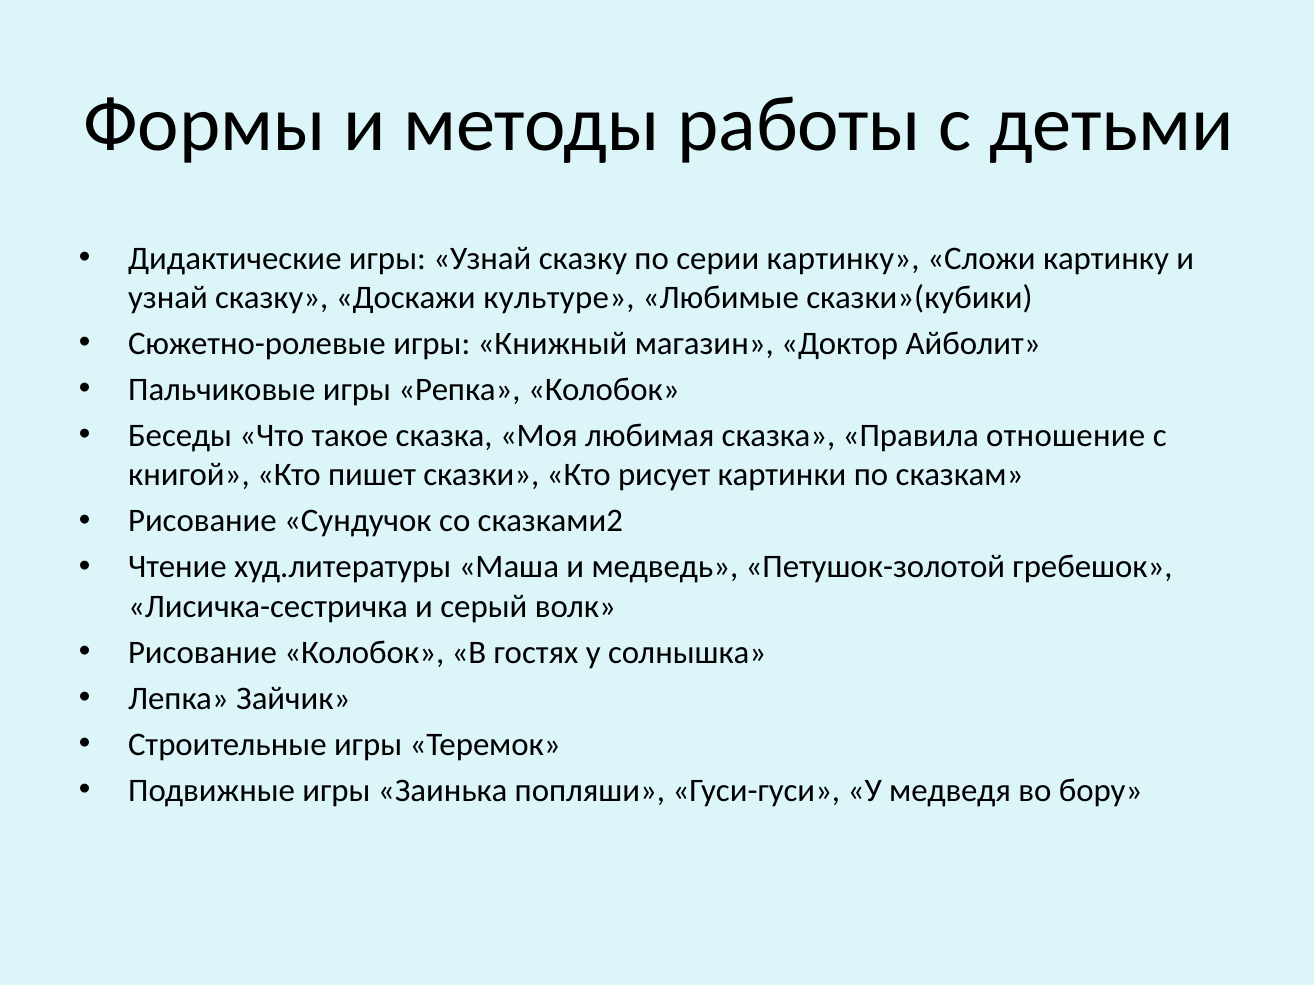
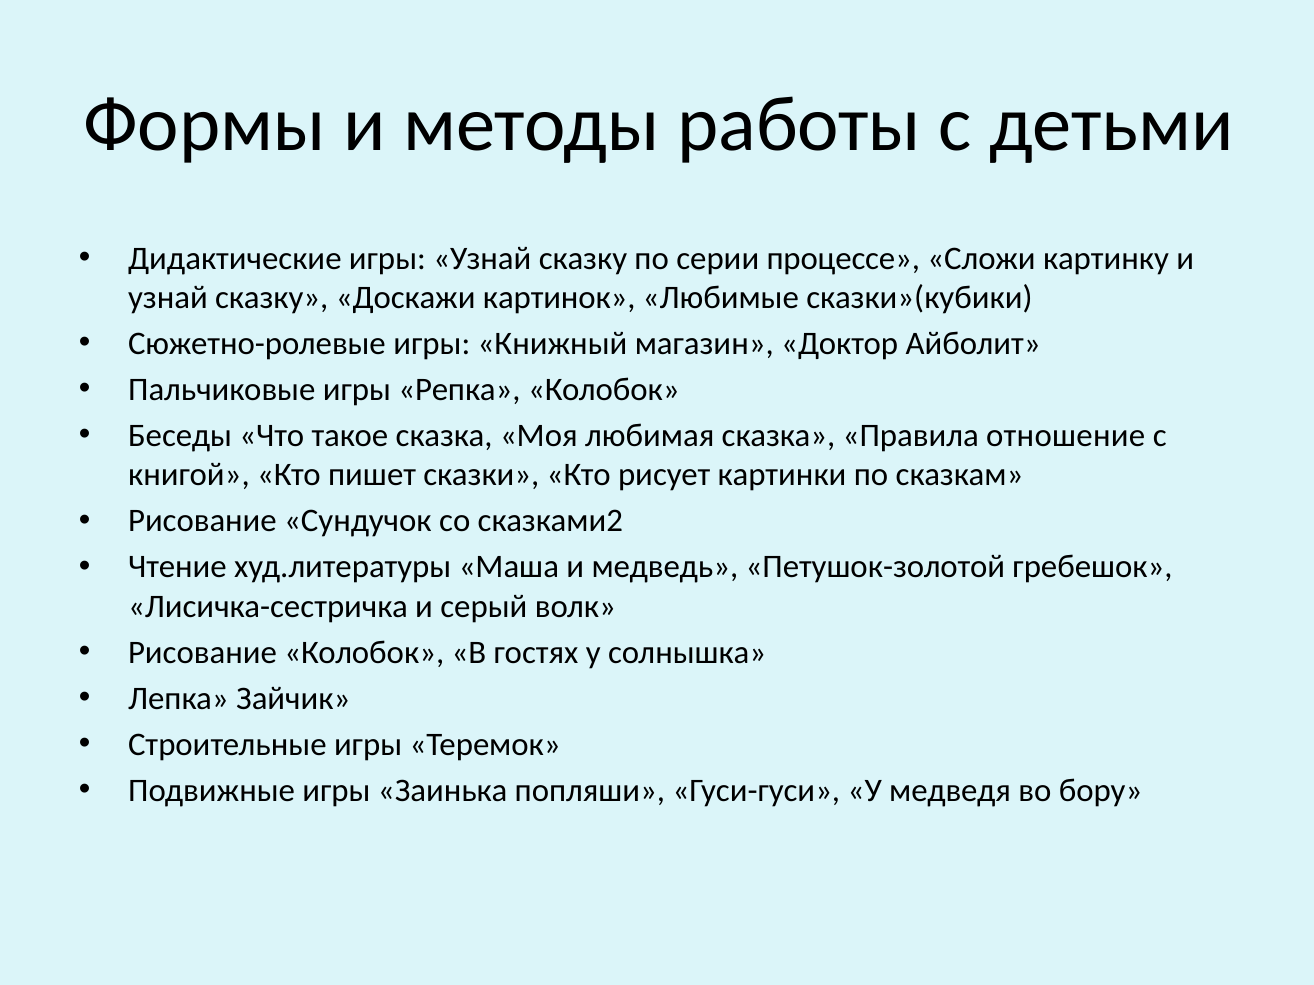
серии картинку: картинку -> процессе (843, 259)
культуре: культуре -> картинок (559, 298)
